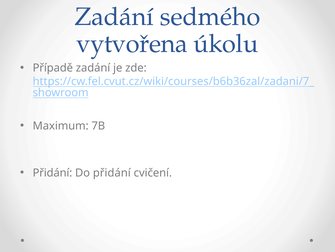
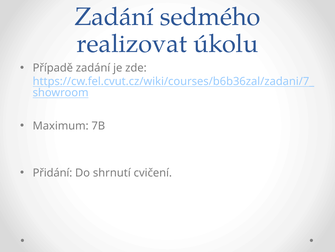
vytvořena: vytvořena -> realizovat (132, 44)
Do přidání: přidání -> shrnutí (112, 172)
